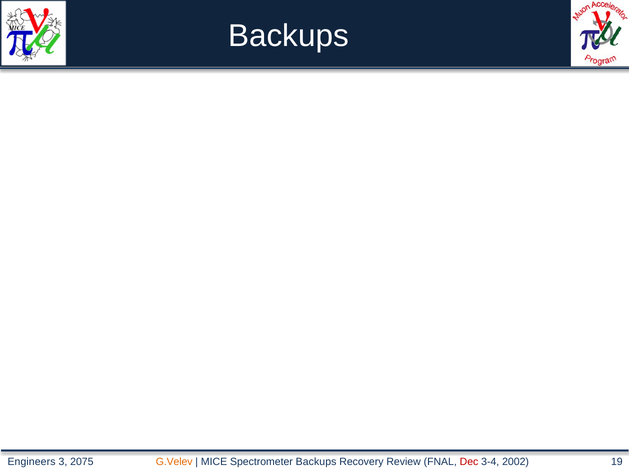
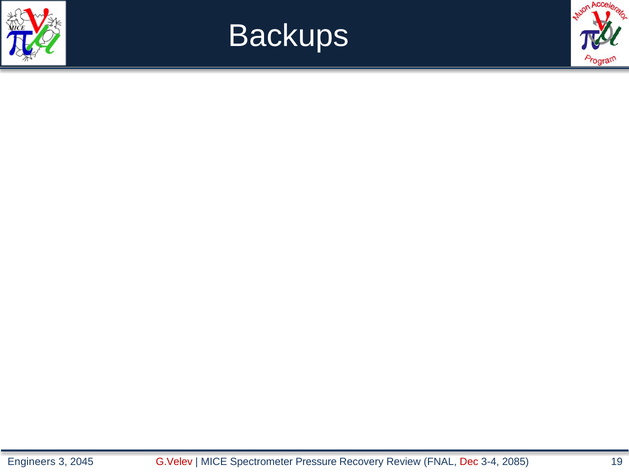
2075: 2075 -> 2045 (82, 462)
G.Velev colour: orange -> red (174, 462)
Spectrometer Backups: Backups -> Pressure (316, 462)
2002: 2002 -> 2085 (516, 462)
